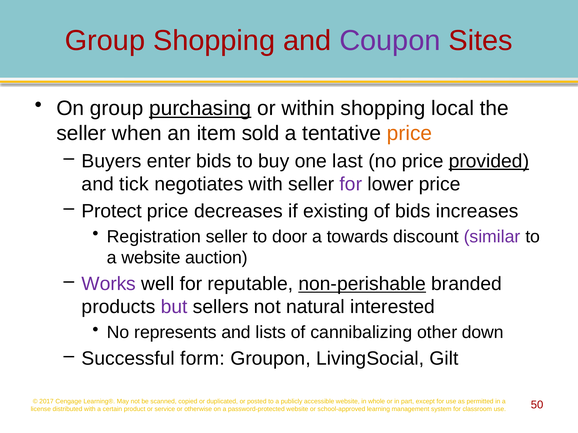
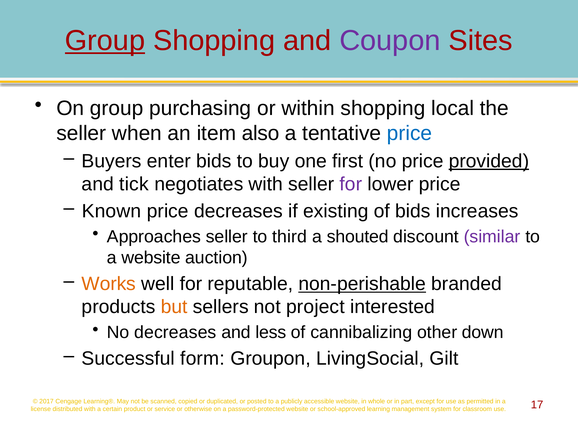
Group underline: none -> present (105, 41)
purchasing underline: present -> none (200, 108)
sold: sold -> also (261, 133)
price colour: orange -> blue (410, 133)
last: last -> first (348, 161)
Protect: Protect -> Known (112, 211)
Registration: Registration -> Approaches (154, 237)
door: door -> third (290, 237)
towards: towards -> shouted (358, 237)
Works colour: purple -> orange (109, 284)
but colour: purple -> orange (174, 307)
natural: natural -> project (315, 307)
No represents: represents -> decreases (175, 333)
lists: lists -> less (271, 333)
50: 50 -> 17 (537, 405)
